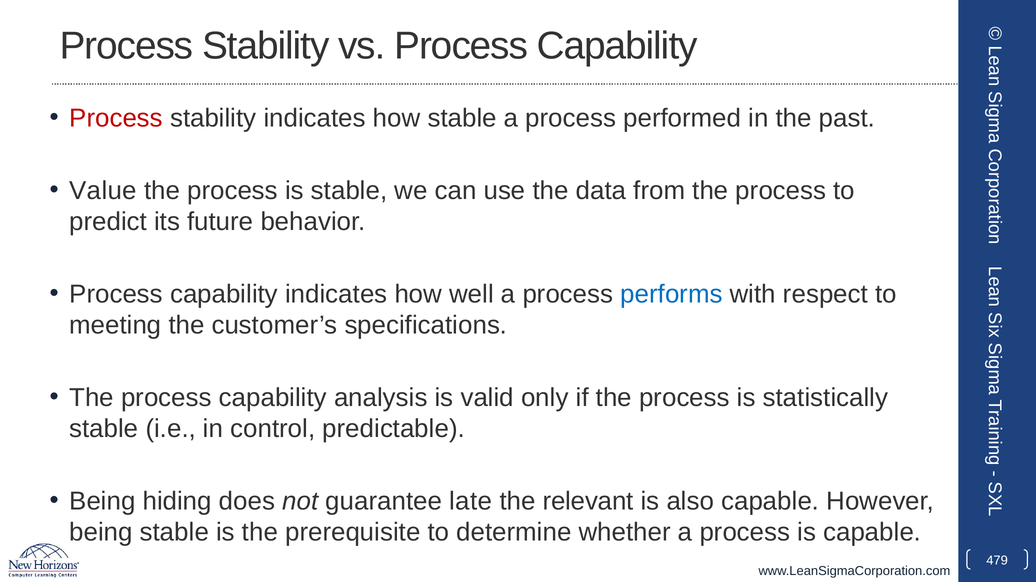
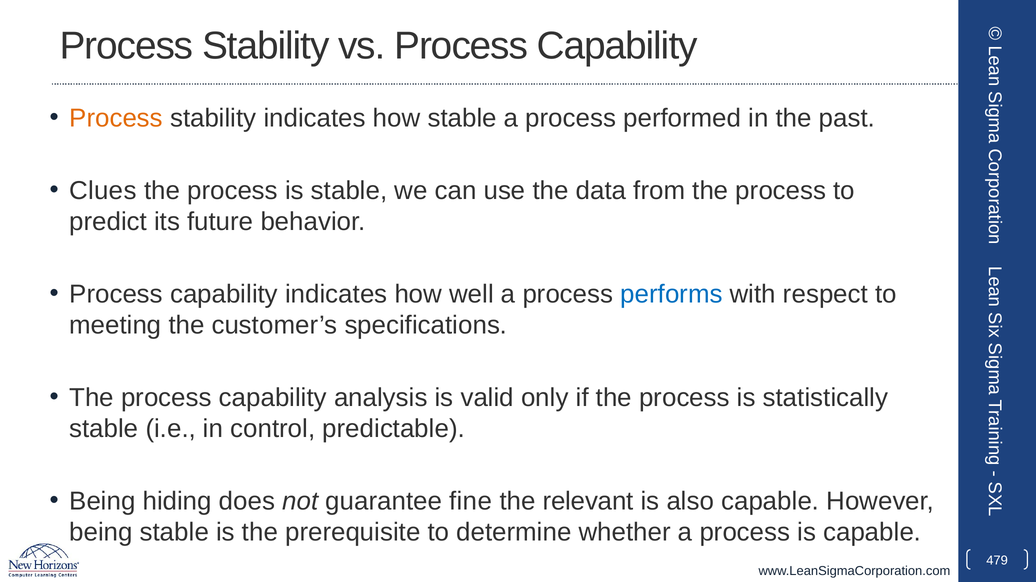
Process colour: red -> orange (116, 118)
Value: Value -> Clues (103, 191)
late: late -> fine (471, 502)
